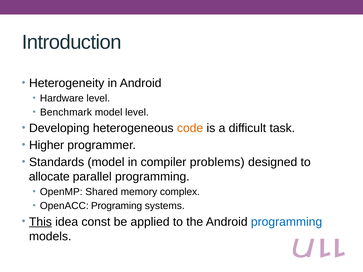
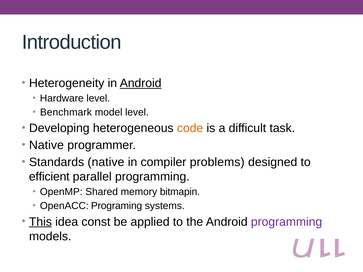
Android underline: none -> present (141, 83)
Higher: Higher -> Native (46, 145)
Standards model: model -> native (106, 162)
allocate: allocate -> efficient (49, 177)
complex: complex -> bitmapin (180, 192)
programming colour: blue -> purple (287, 222)
